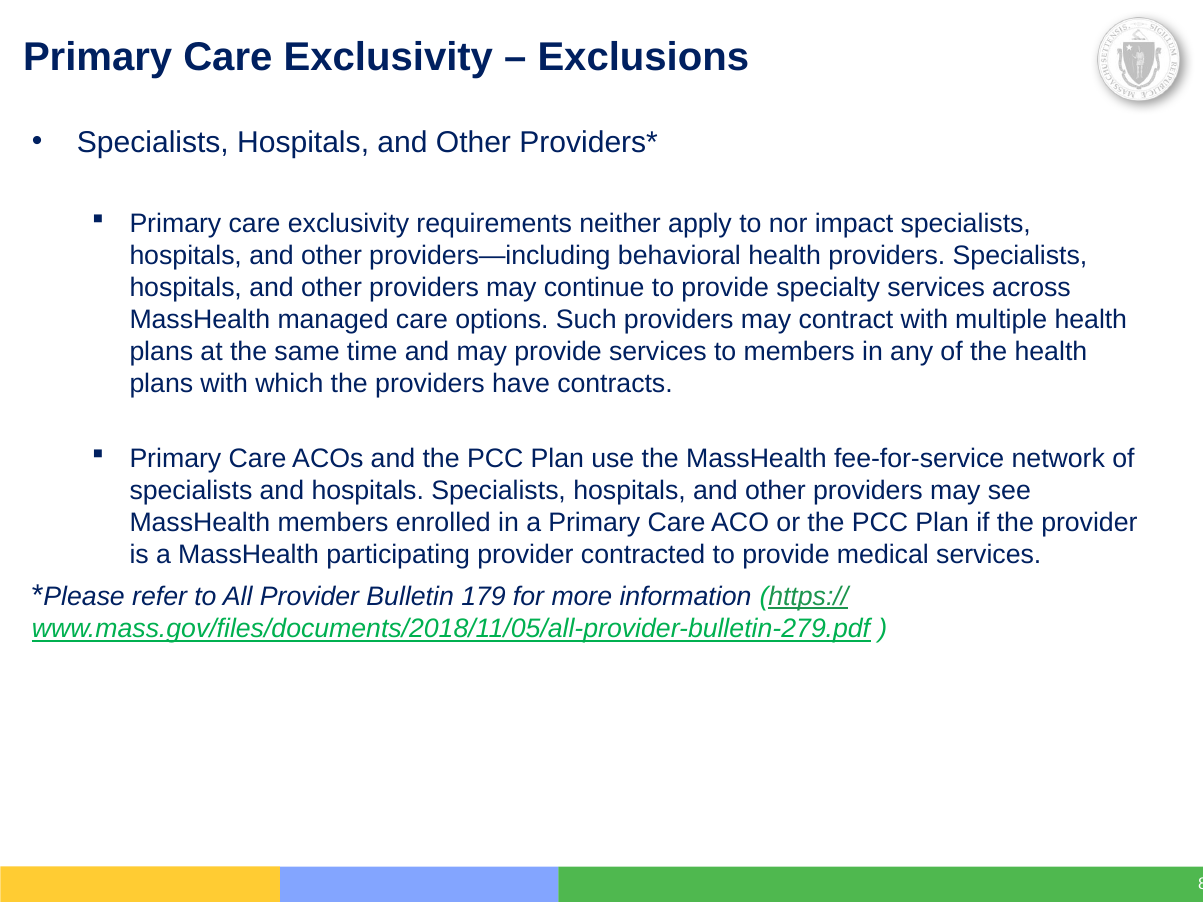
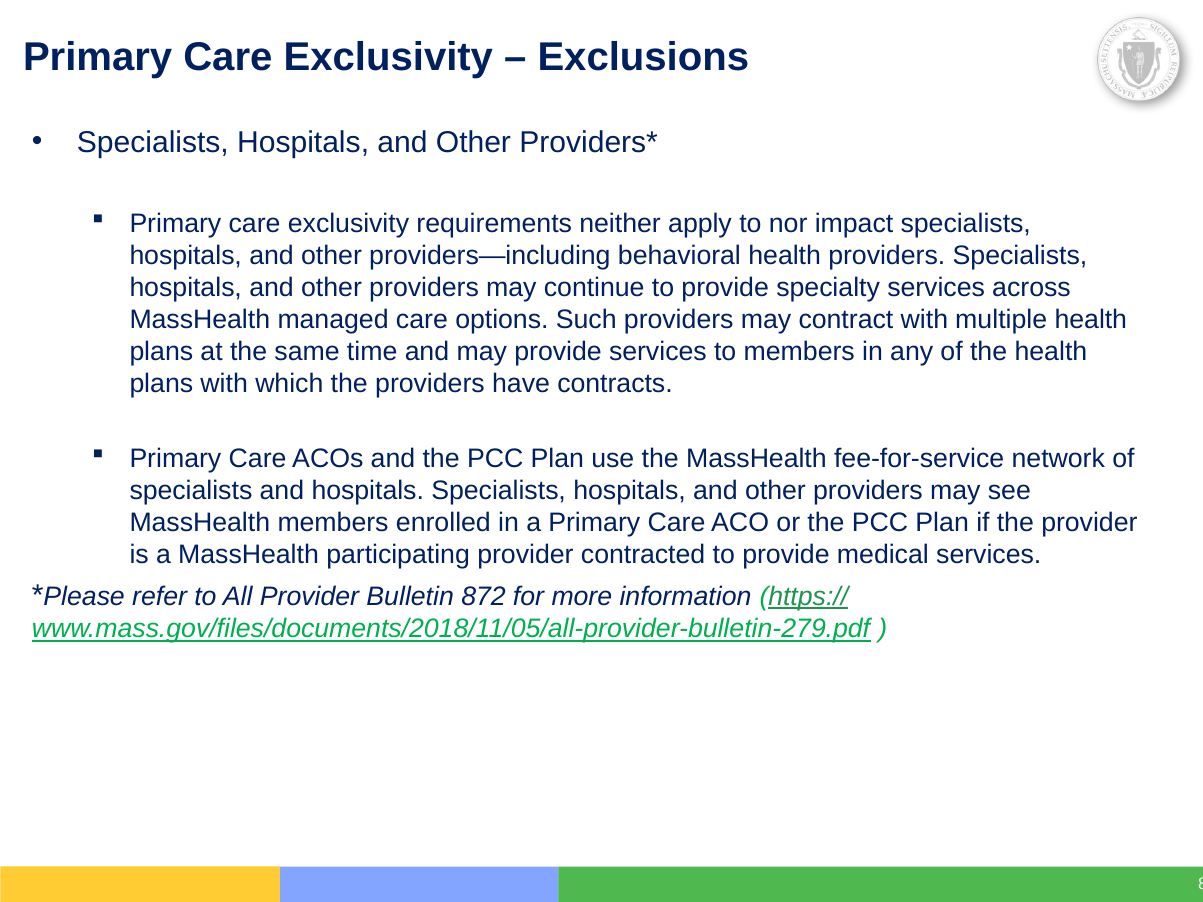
179: 179 -> 872 (484, 596)
